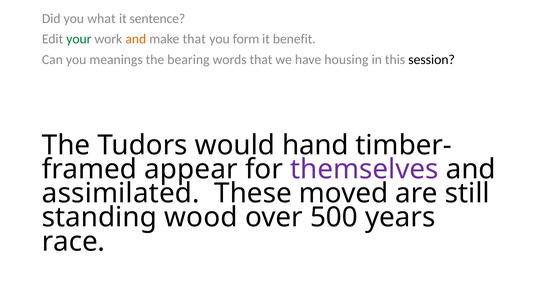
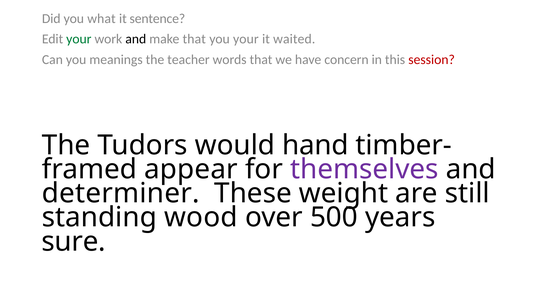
and colour: orange -> black (136, 39)
you form: form -> your (246, 39)
benefit: benefit -> waited (294, 39)
bearing: bearing -> teacher (188, 60)
housing: housing -> concern (346, 60)
session colour: black -> red (432, 60)
assimilated: assimilated -> determiner (121, 193)
moved: moved -> weight (344, 193)
race: race -> sure (74, 242)
